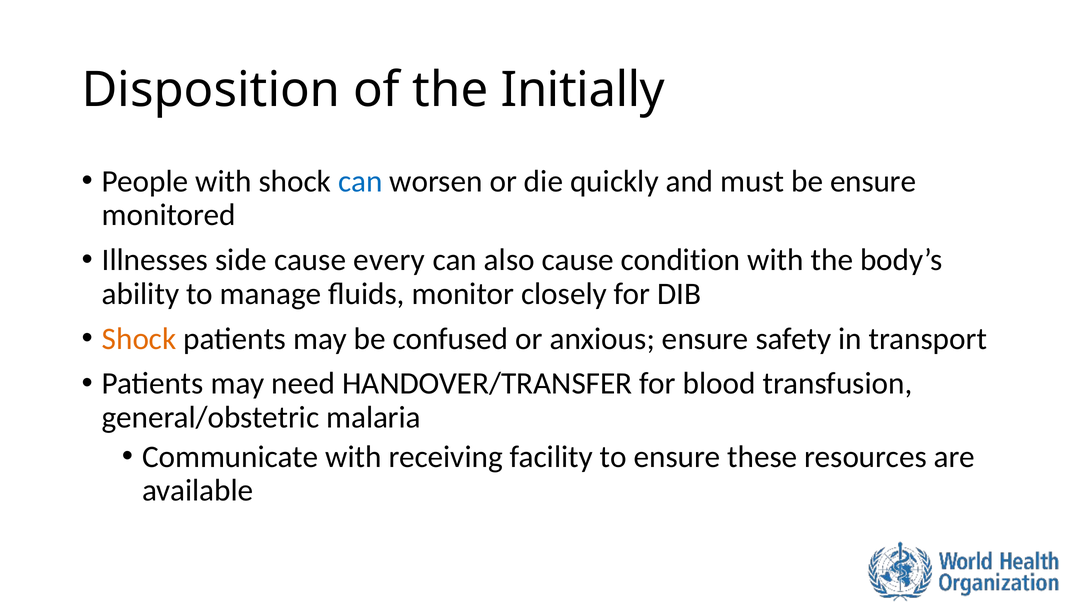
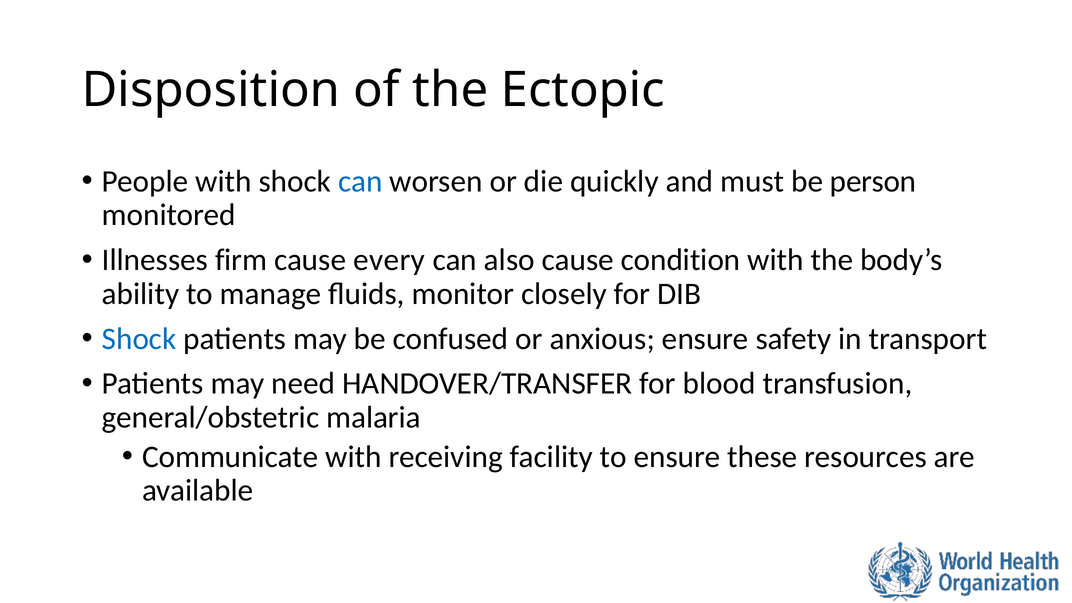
Initially: Initially -> Ectopic (583, 90)
be ensure: ensure -> person (873, 181)
side: side -> firm (241, 260)
Shock colour: orange -> blue (139, 339)
